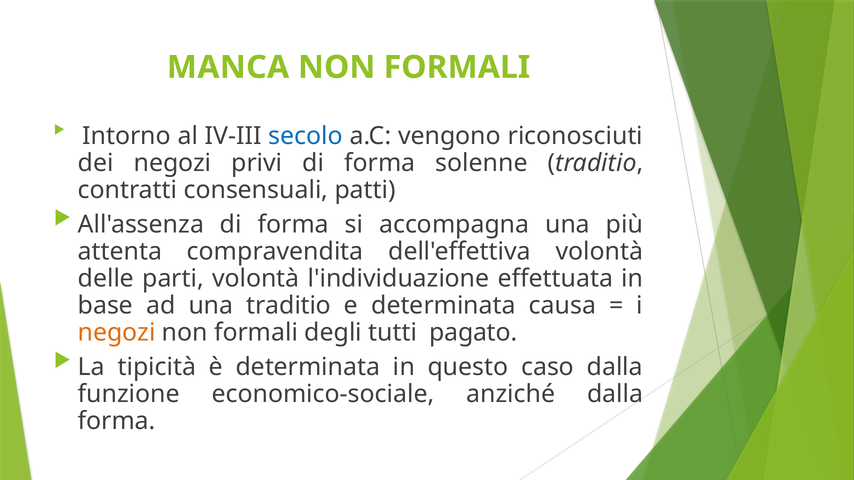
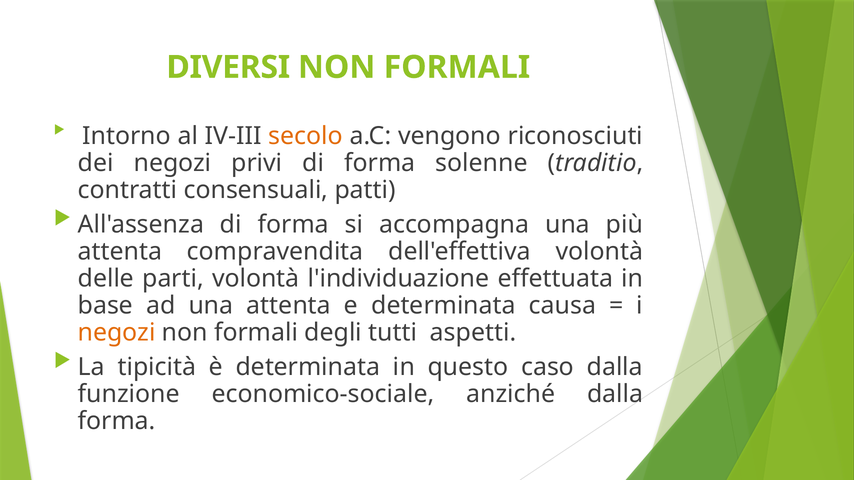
MANCA: MANCA -> DIVERSI (228, 67)
secolo colour: blue -> orange (306, 136)
una traditio: traditio -> attenta (289, 306)
pagato: pagato -> aspetti (473, 333)
